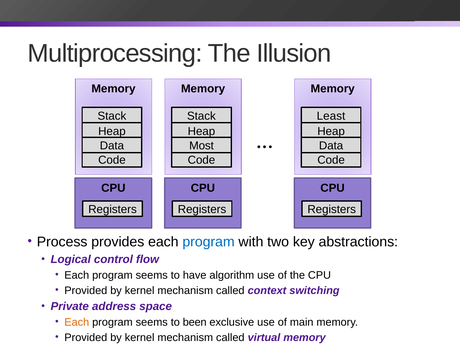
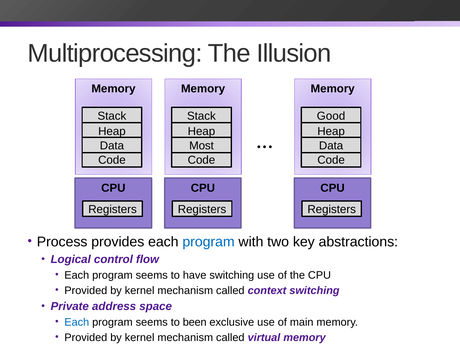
Least: Least -> Good (331, 116)
have algorithm: algorithm -> switching (232, 275)
Each colour: orange -> blue (77, 322)
